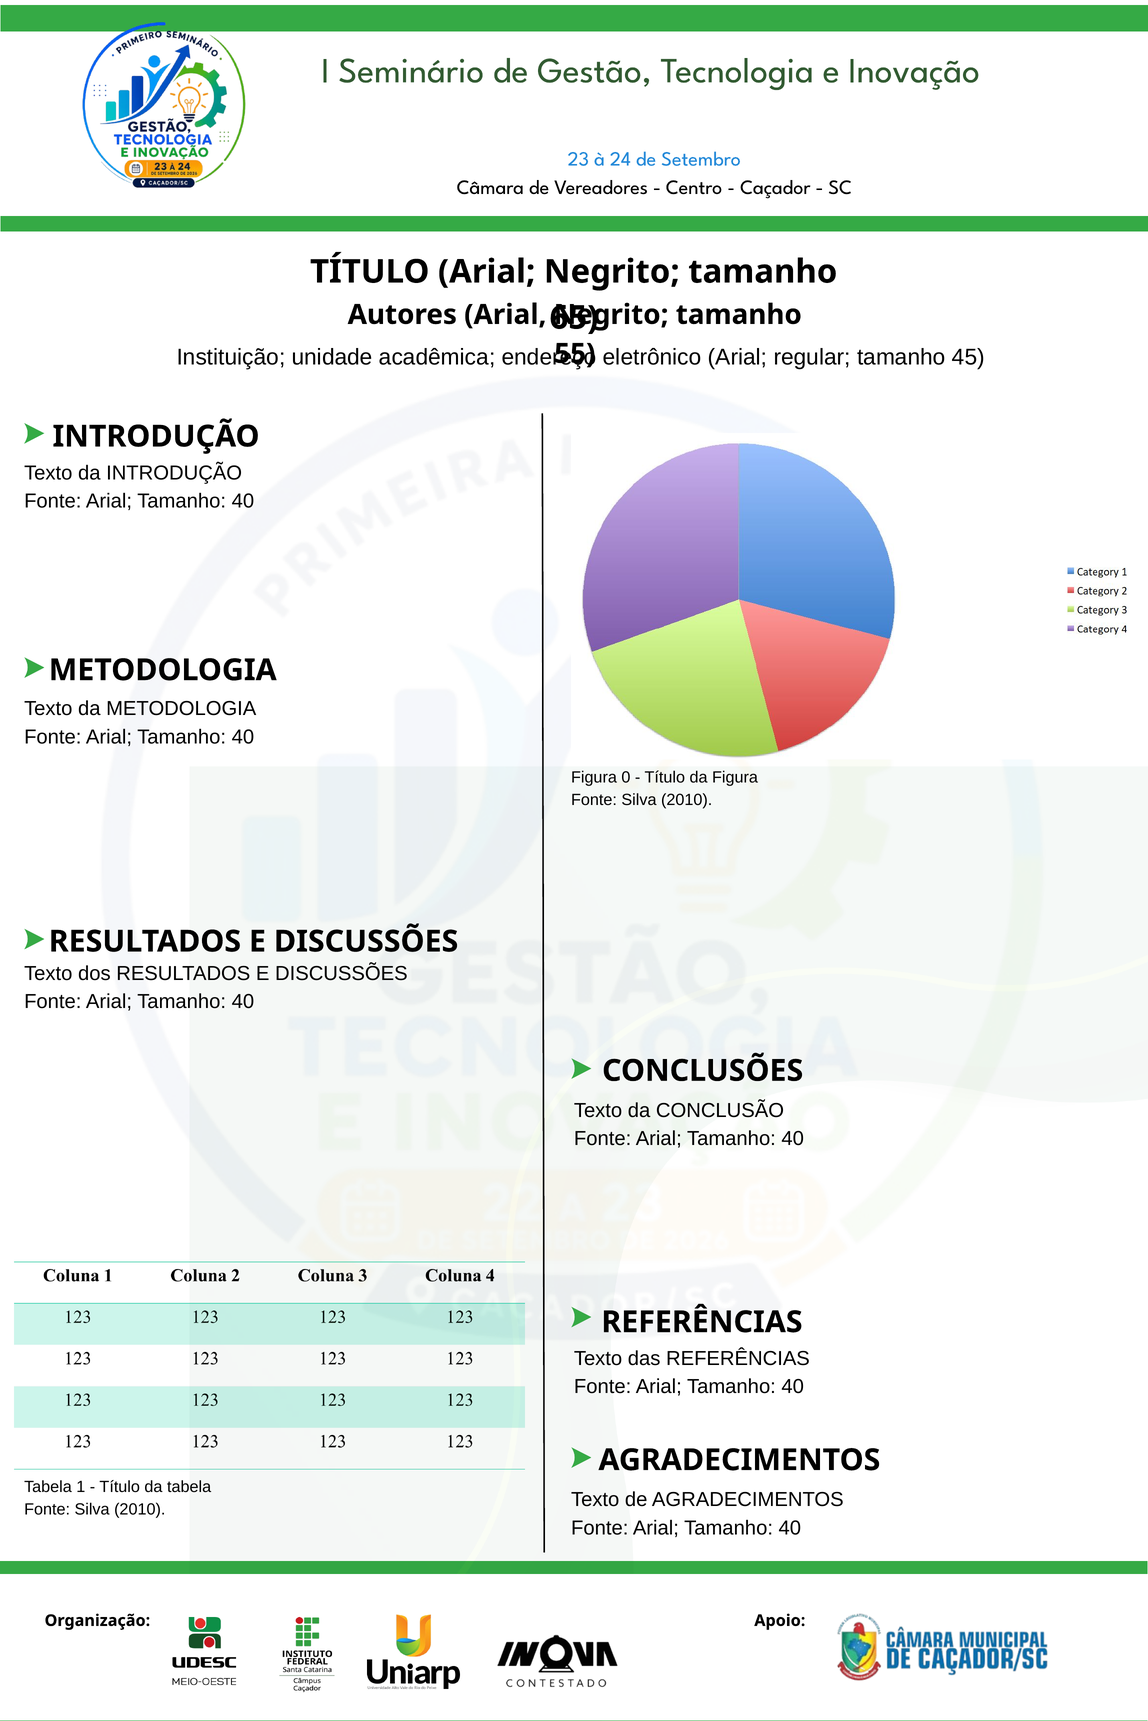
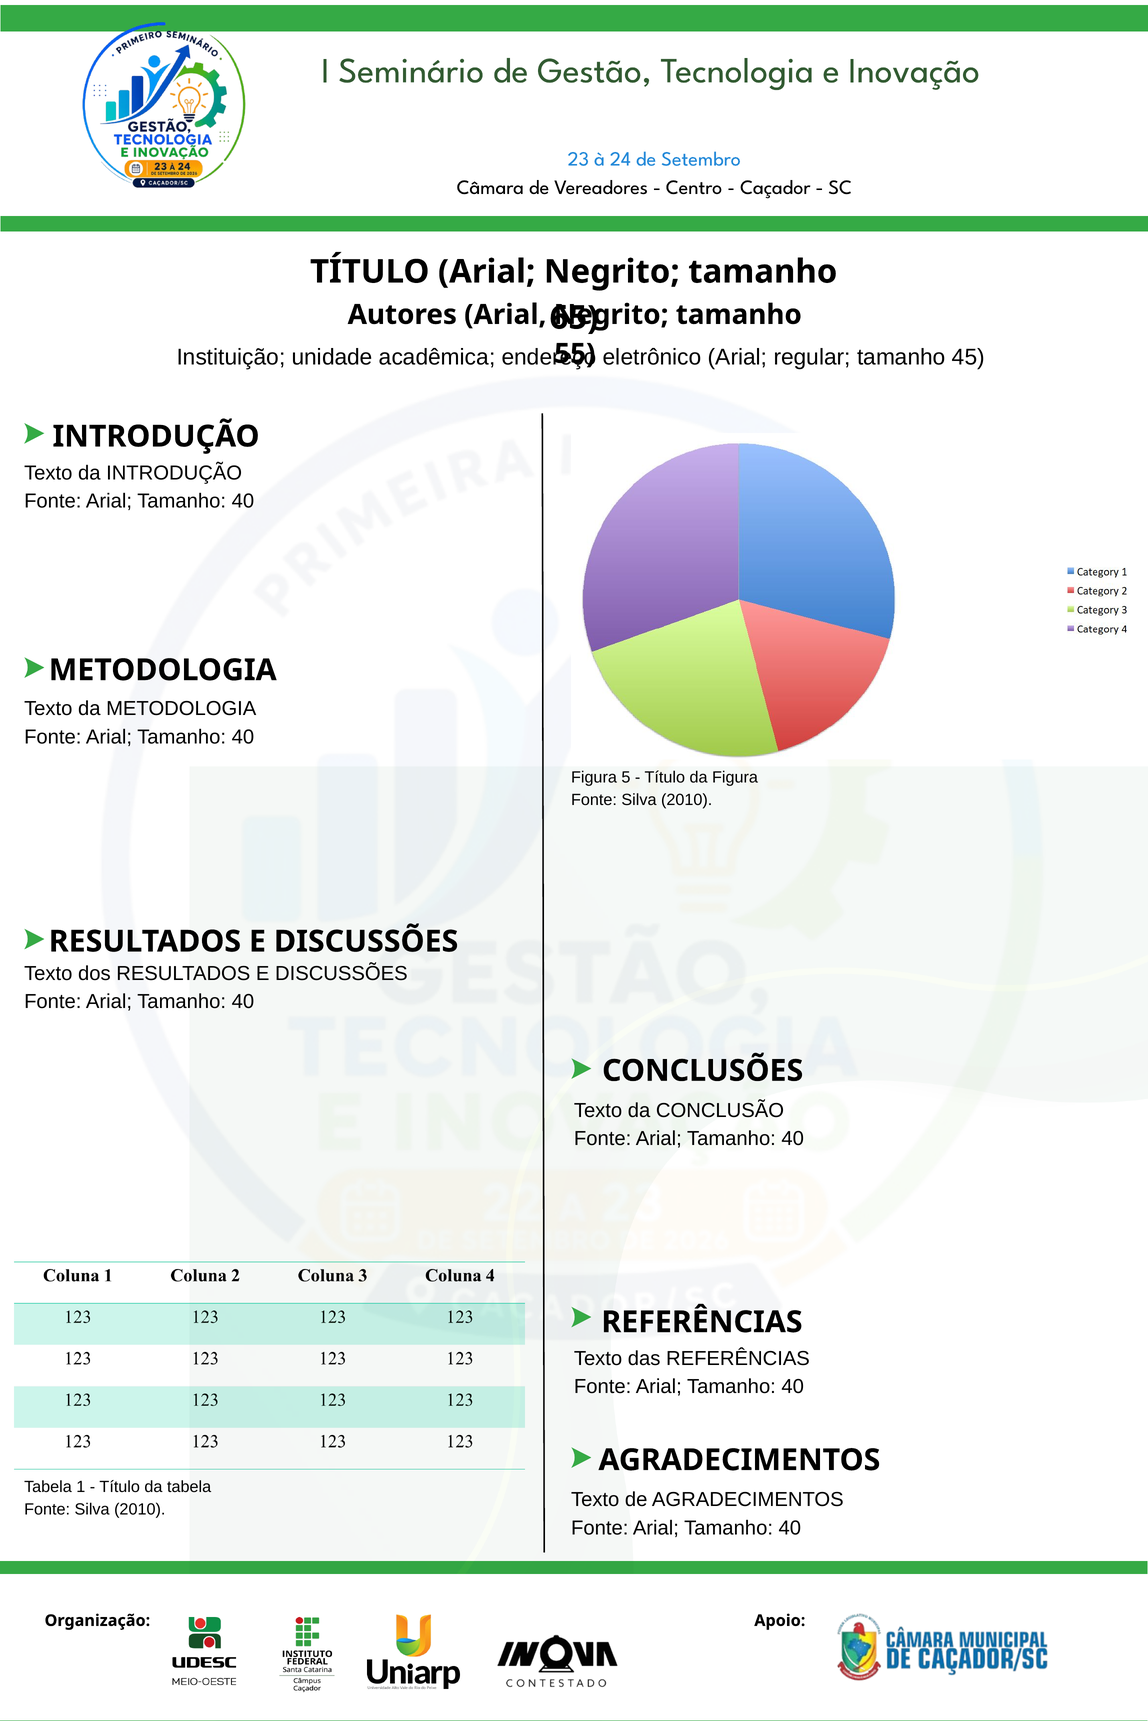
0: 0 -> 5 (626, 777)
